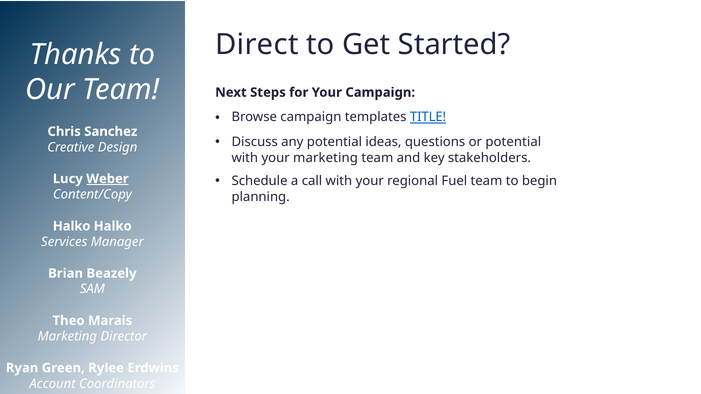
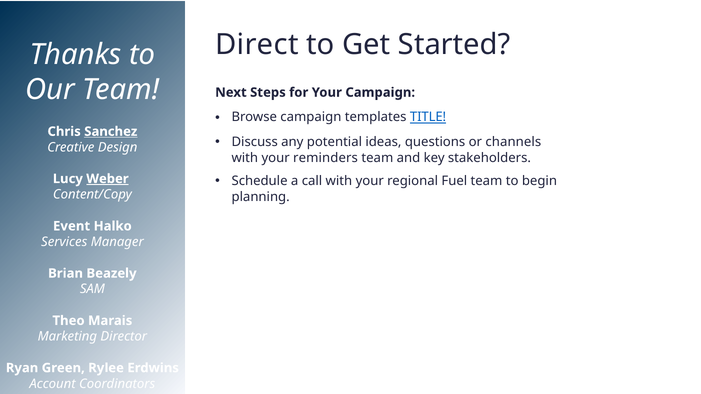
Sanchez underline: none -> present (111, 132)
or potential: potential -> channels (513, 142)
your marketing: marketing -> reminders (326, 158)
Halko: Halko -> Event (72, 226)
